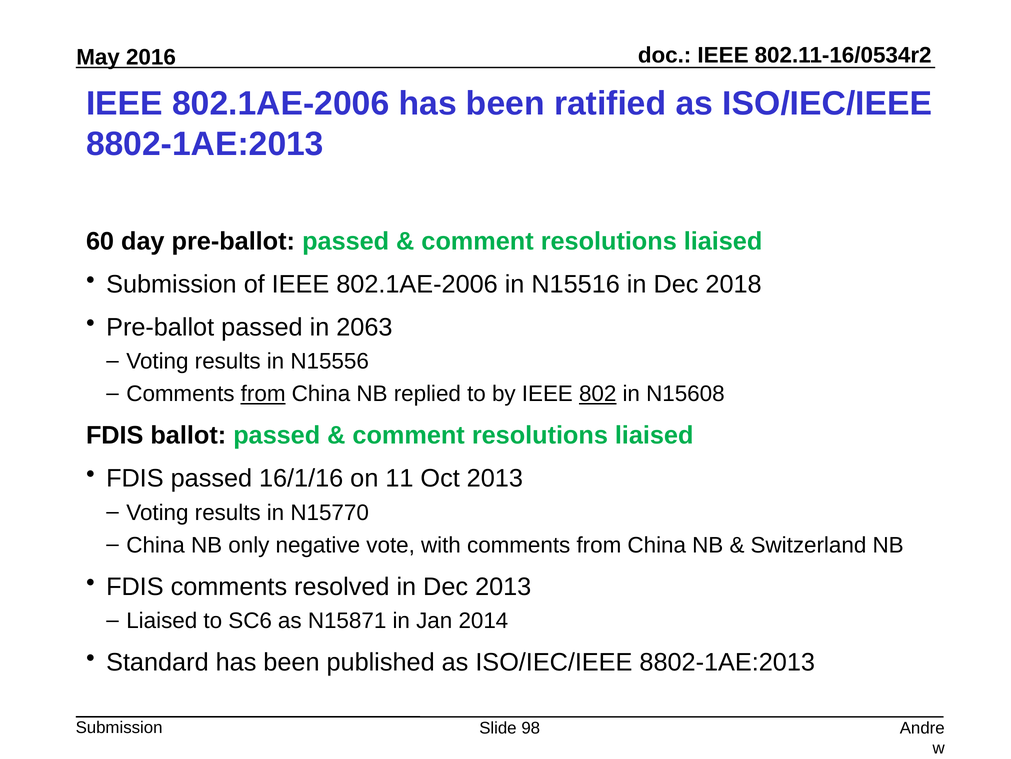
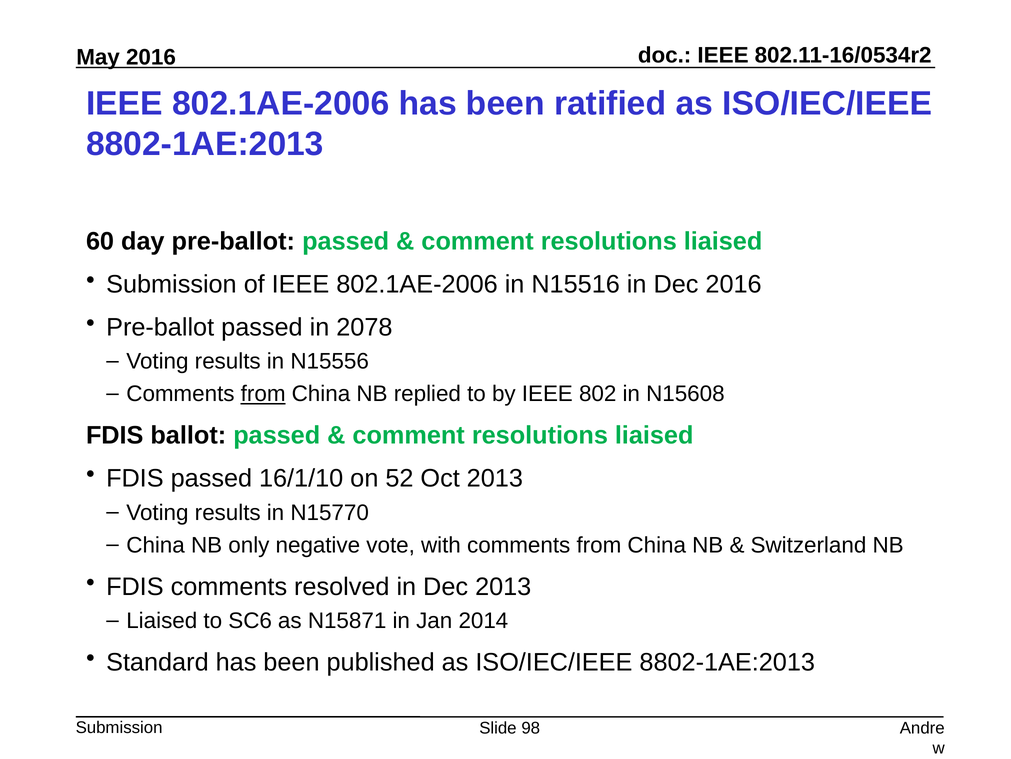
Dec 2018: 2018 -> 2016 (734, 284)
2063: 2063 -> 2078 (364, 327)
802 underline: present -> none (598, 394)
16/1/16: 16/1/16 -> 16/1/10 (301, 478)
11: 11 -> 52 (399, 478)
